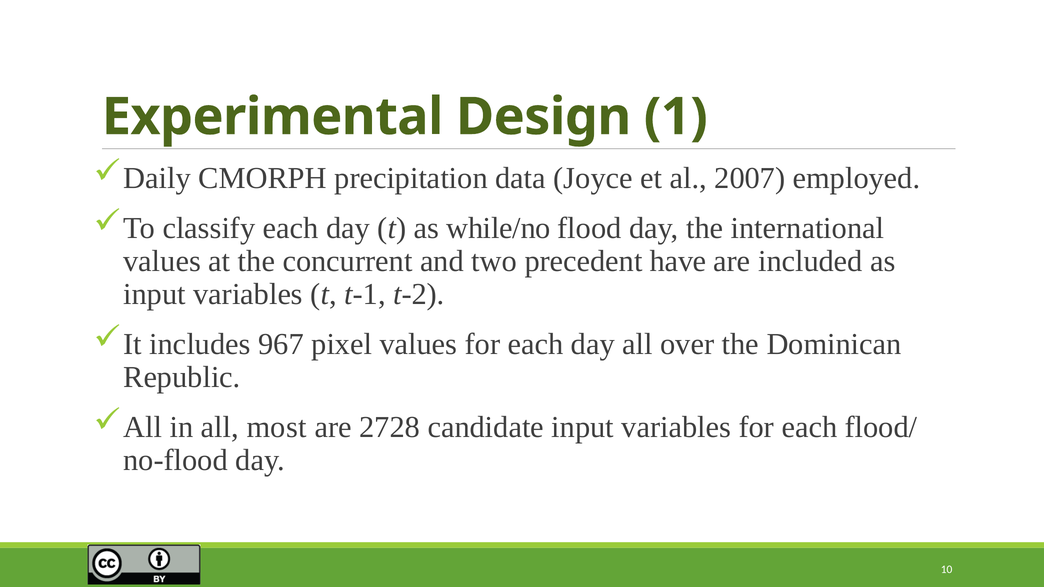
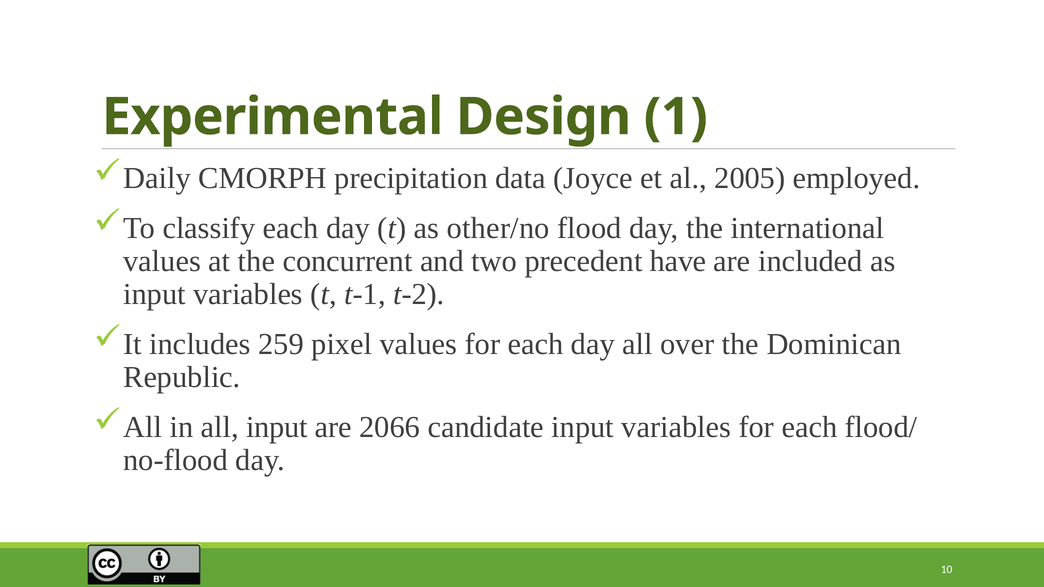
2007: 2007 -> 2005 (750, 178)
while/no: while/no -> other/no (498, 228)
967: 967 -> 259 (281, 344)
all most: most -> input (277, 427)
2728: 2728 -> 2066 (390, 427)
